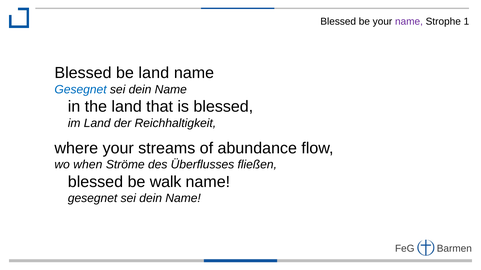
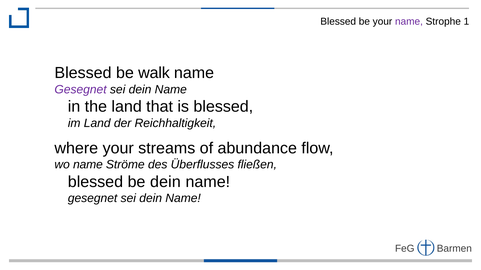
be land: land -> walk (154, 73)
Gesegnet colour: blue -> purple (81, 90)
wo when: when -> name (88, 165)
be walk: walk -> dein (165, 182)
